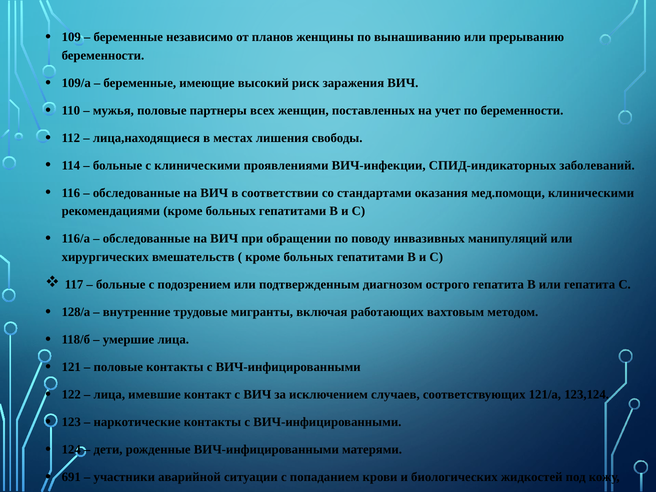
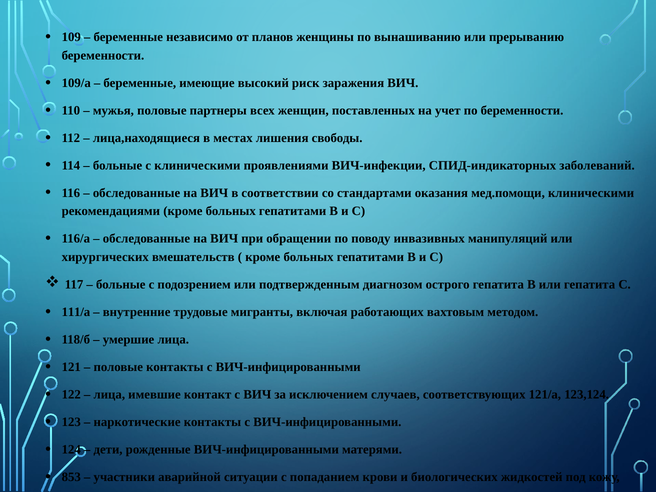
128/а: 128/а -> 111/а (76, 312)
691: 691 -> 853 (71, 477)
